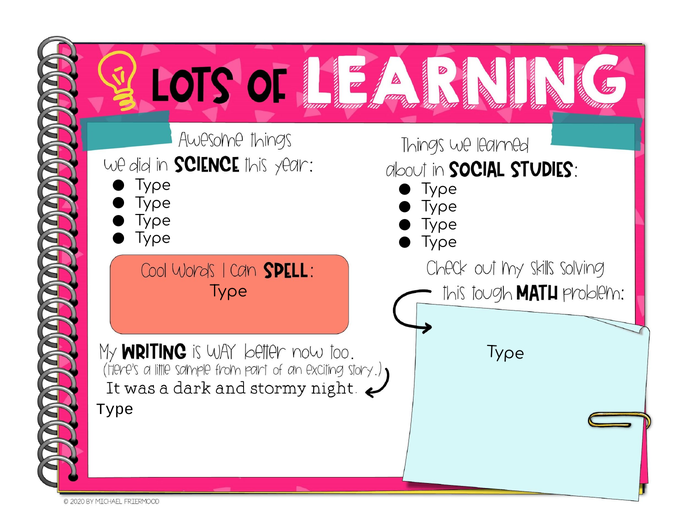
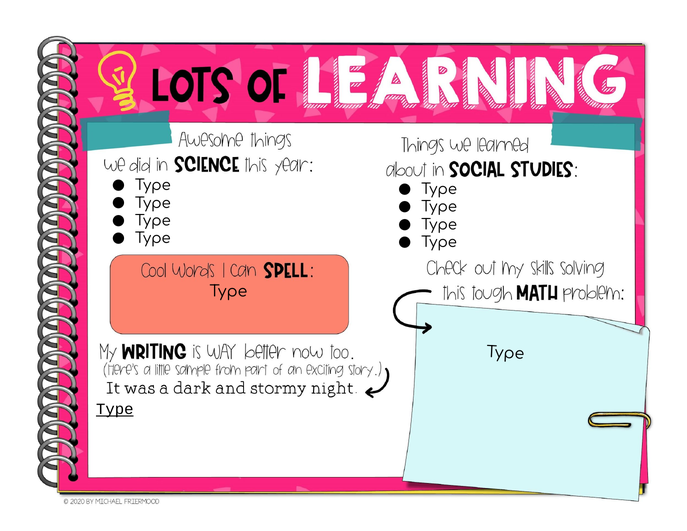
Type underline: none -> present (115, 409)
